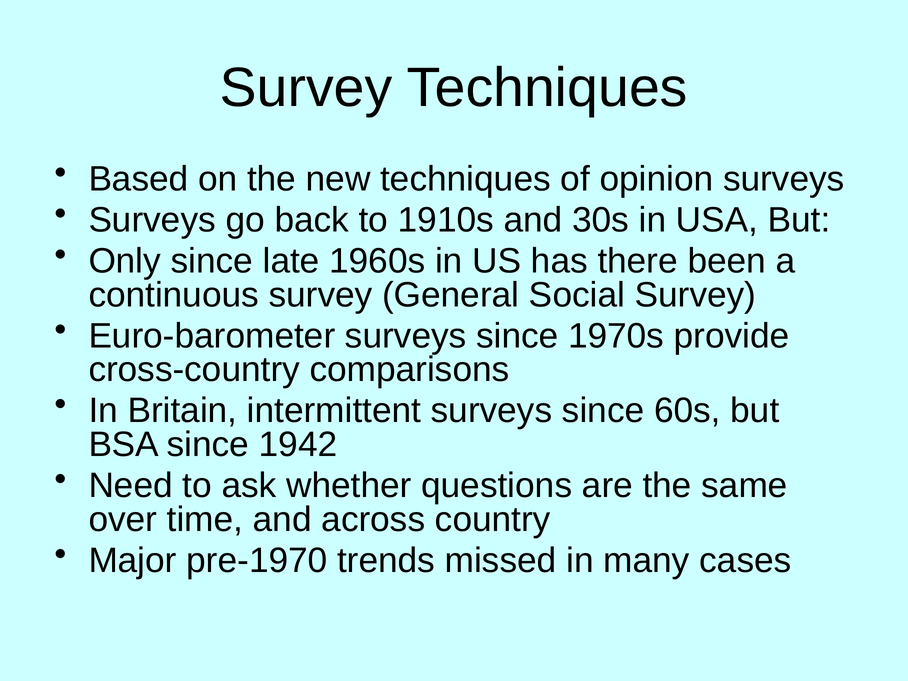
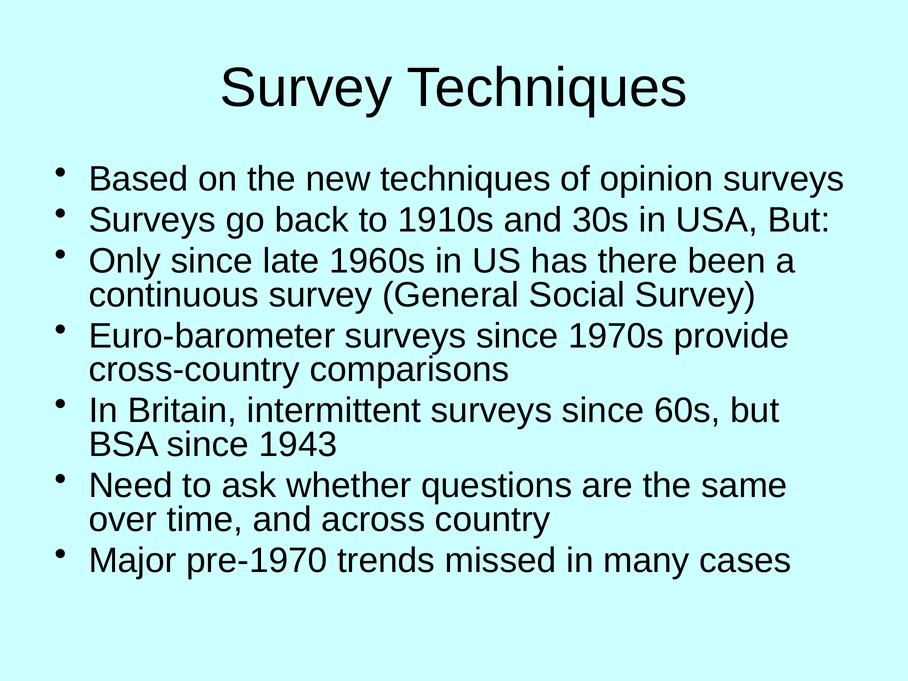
1942: 1942 -> 1943 (298, 445)
